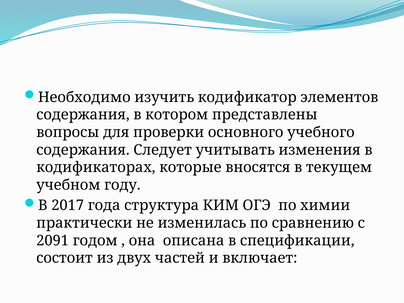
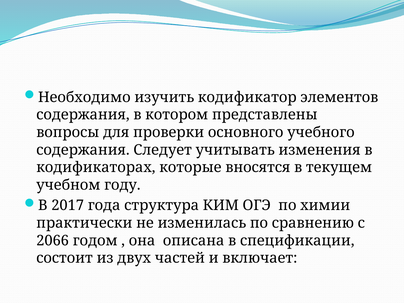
2091: 2091 -> 2066 (53, 241)
